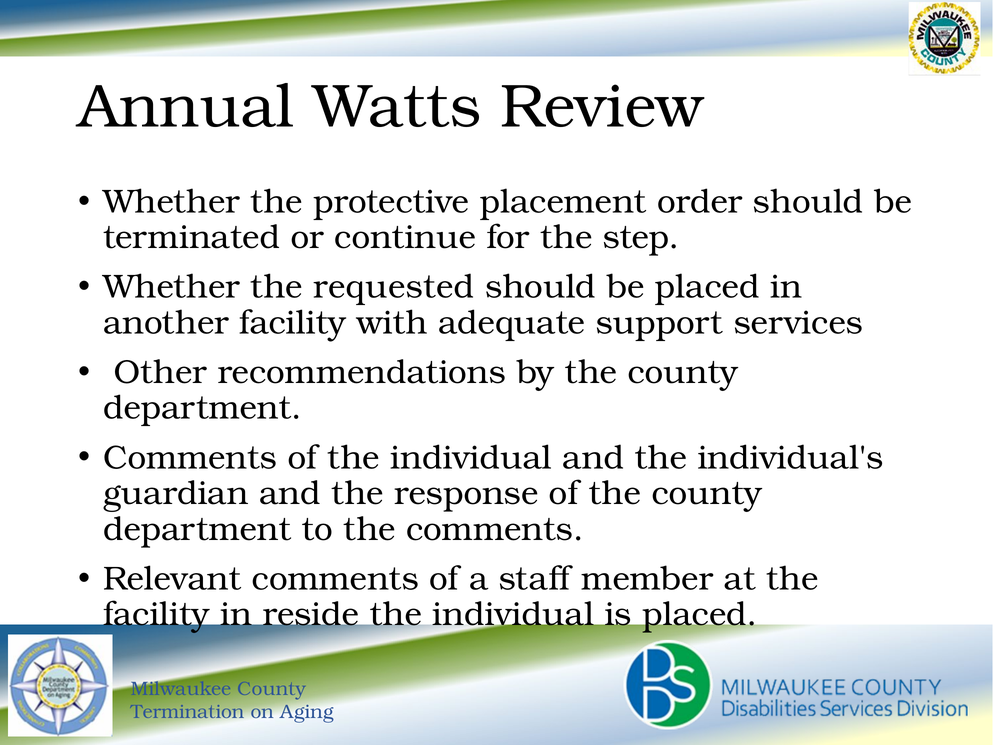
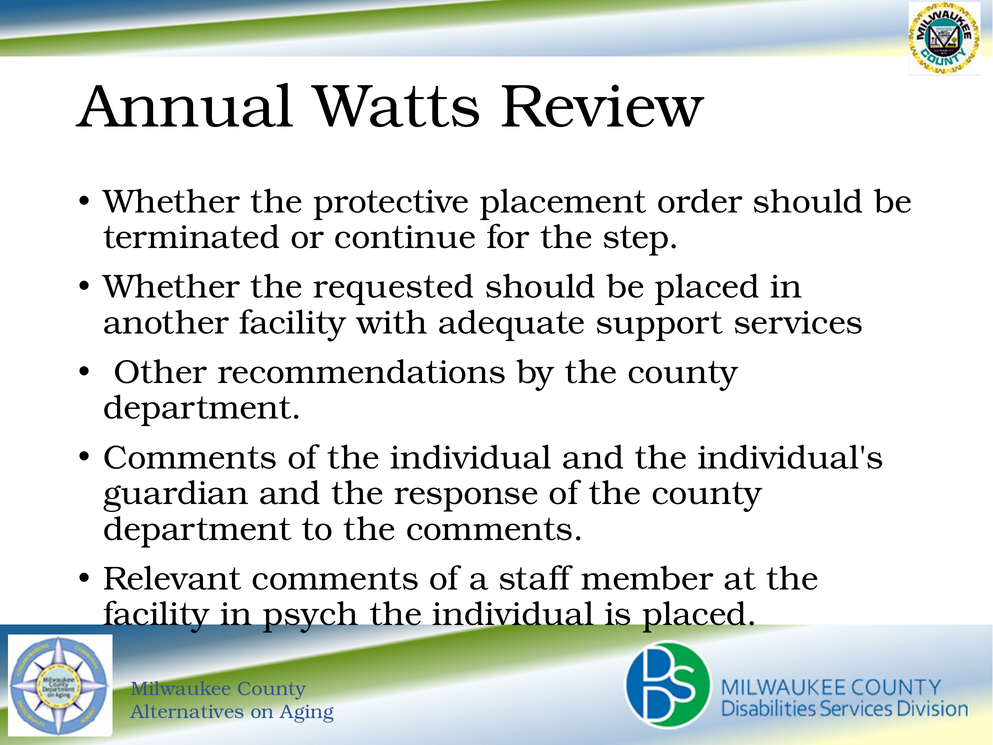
reside: reside -> psych (311, 614)
Termination: Termination -> Alternatives (188, 712)
